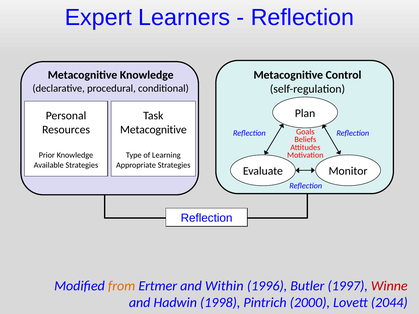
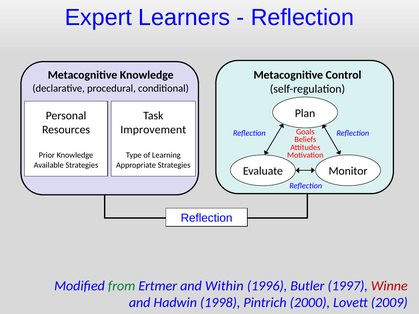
Metacognitive: Metacognitive -> Improvement (153, 130)
from colour: orange -> green (122, 286)
2044: 2044 -> 2009 (389, 303)
